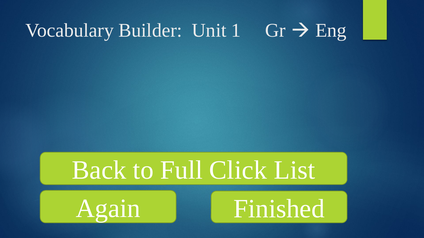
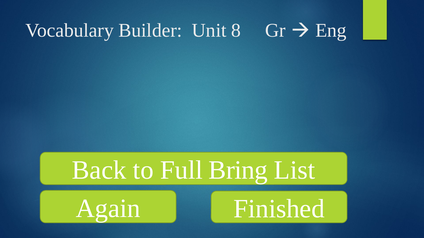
1: 1 -> 8 (236, 30)
Click: Click -> Bring (238, 171)
